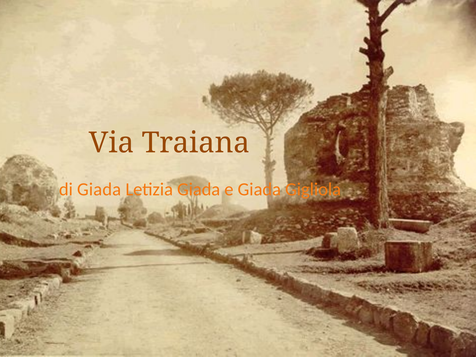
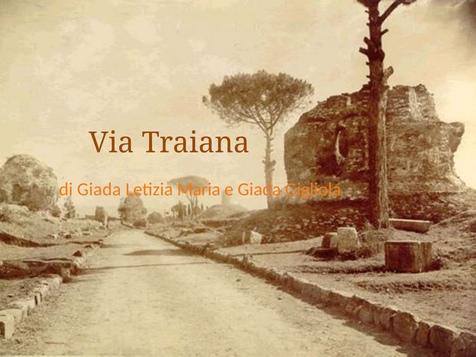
Letizia Giada: Giada -> Maria (199, 189)
